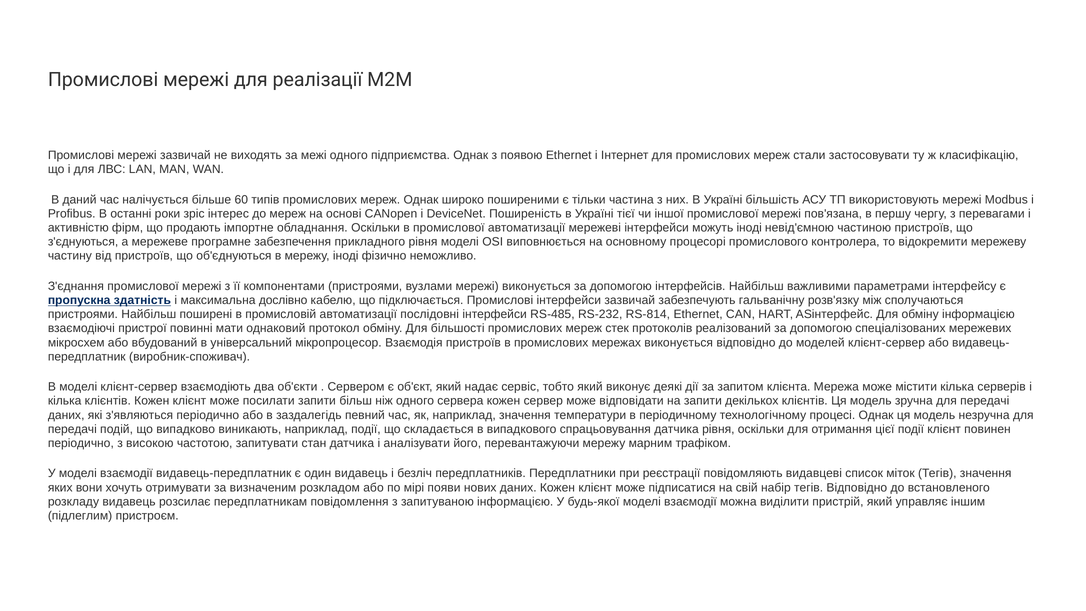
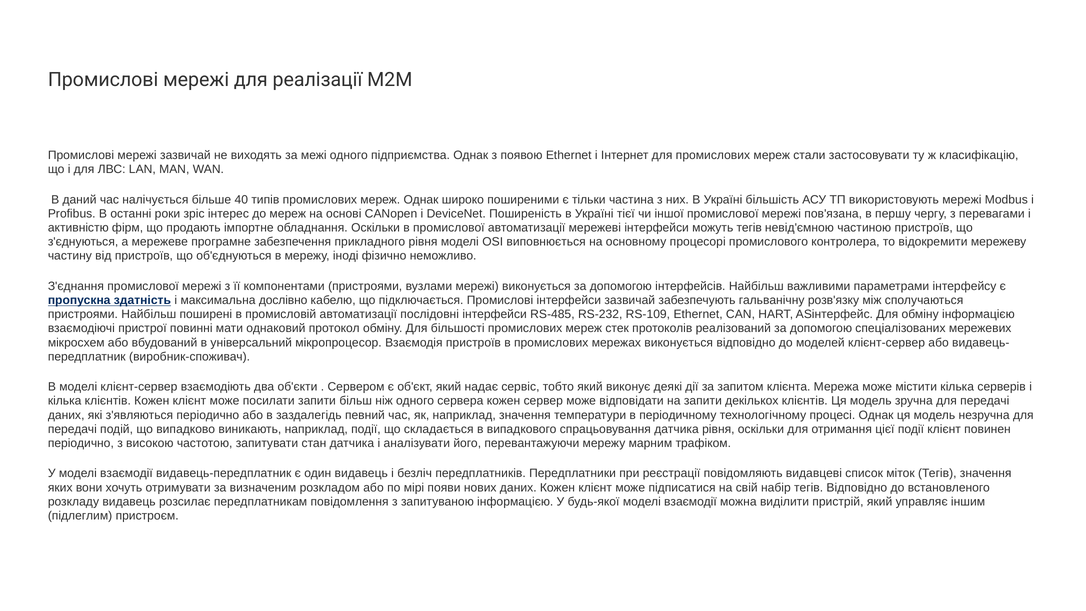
60: 60 -> 40 (241, 200)
можуть іноді: іноді -> тегів (749, 228)
RS-814: RS-814 -> RS-109 (648, 314)
